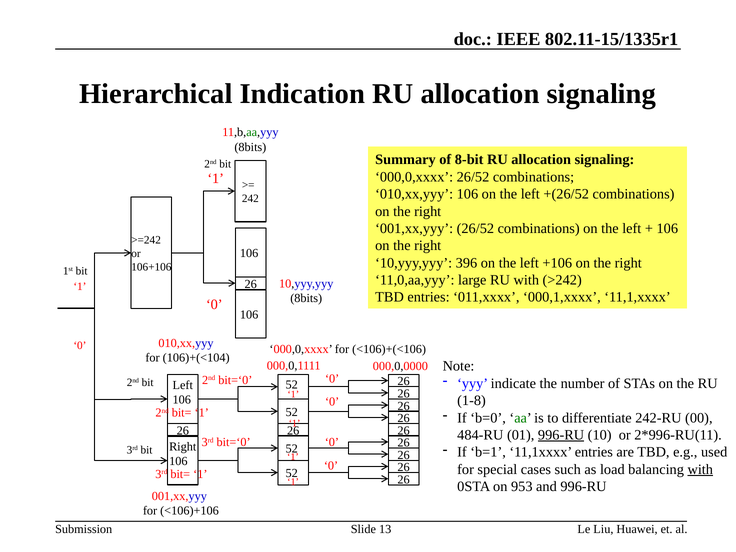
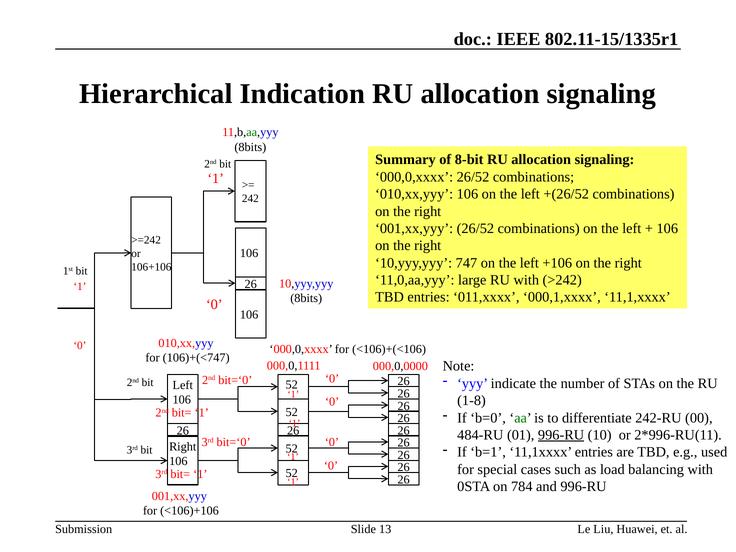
396: 396 -> 747 (466, 263)
106)+(<104: 106)+(<104 -> 106)+(<747 (196, 358)
with underline: present -> none (700, 469)
953: 953 -> 784 (522, 487)
